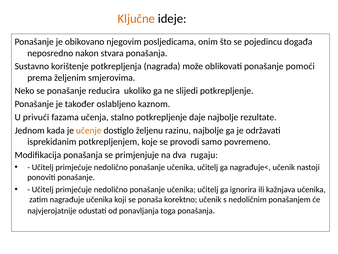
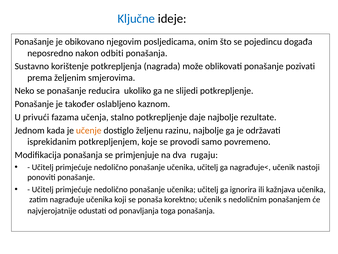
Ključne colour: orange -> blue (136, 19)
stvara: stvara -> odbiti (112, 53)
pomoći: pomoći -> pozivati (300, 66)
